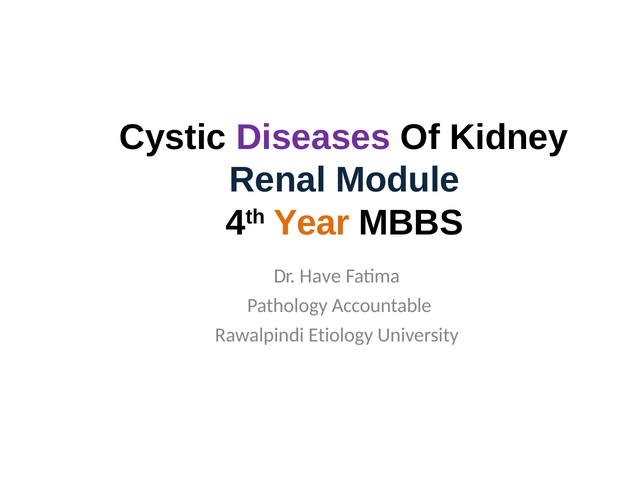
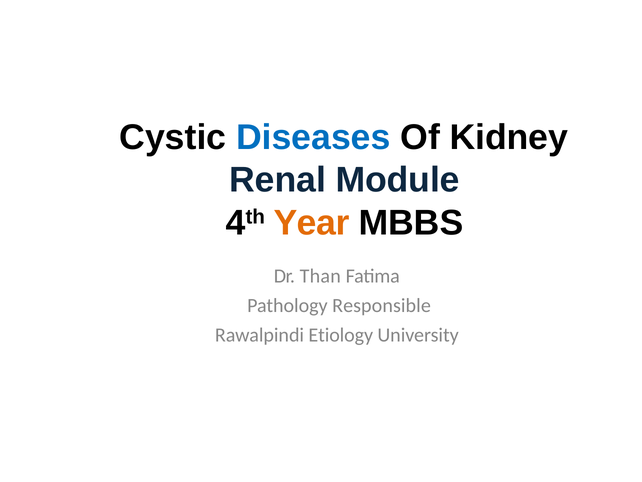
Diseases colour: purple -> blue (313, 137)
Have: Have -> Than (320, 276)
Accountable: Accountable -> Responsible (382, 305)
